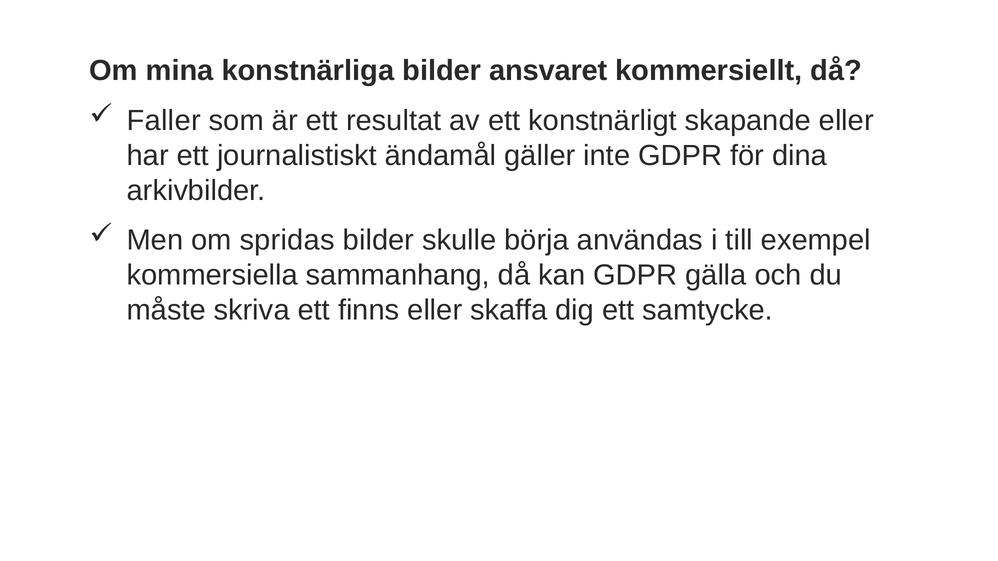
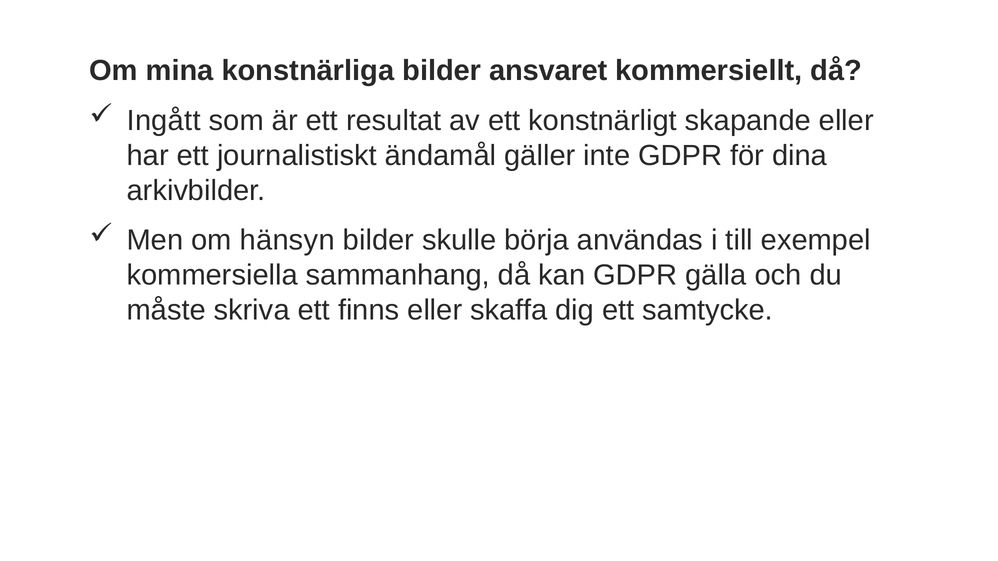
Faller: Faller -> Ingått (164, 121)
spridas: spridas -> hänsyn (287, 241)
